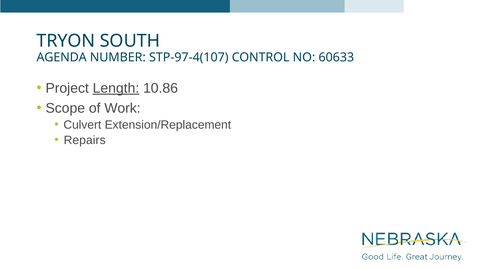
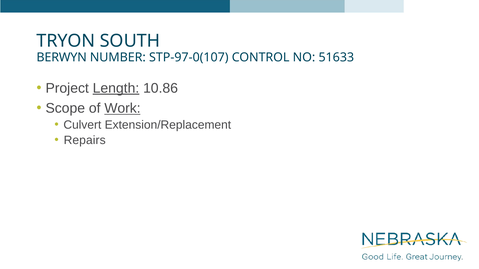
AGENDA: AGENDA -> BERWYN (62, 57)
STP-97-4(107: STP-97-4(107 -> STP-97-0(107 (189, 57)
60633: 60633 -> 51633 (336, 57)
Work underline: none -> present (122, 108)
